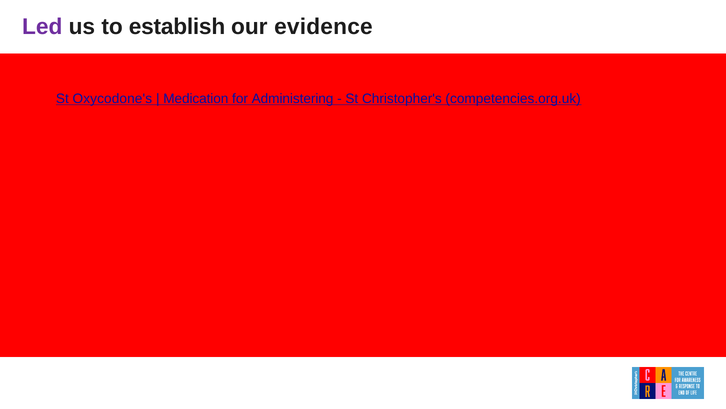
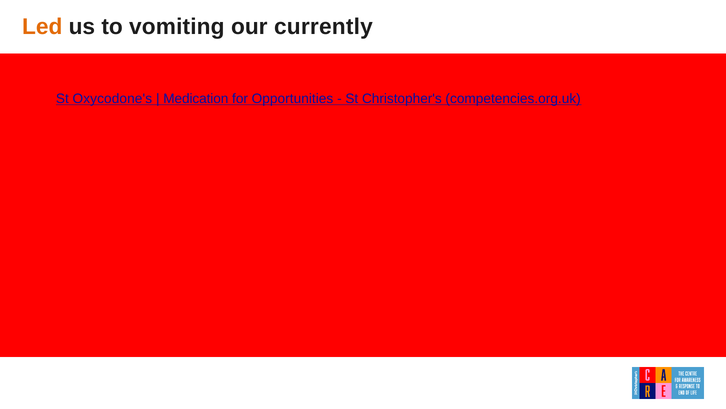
Led colour: purple -> orange (42, 27)
establish: establish -> vomiting (177, 27)
evidence: evidence -> currently (323, 27)
Administering: Administering -> Opportunities (293, 99)
